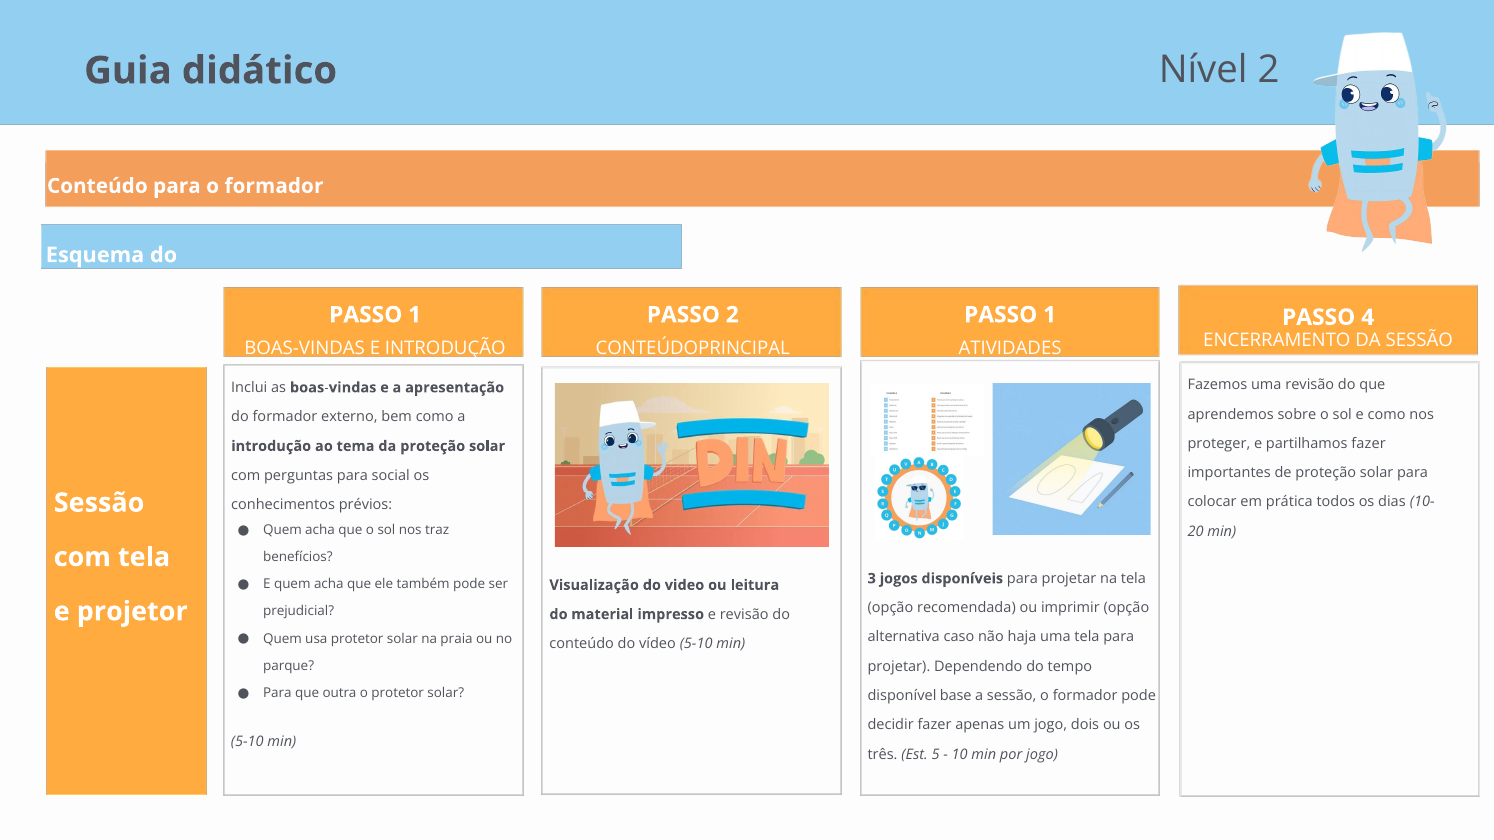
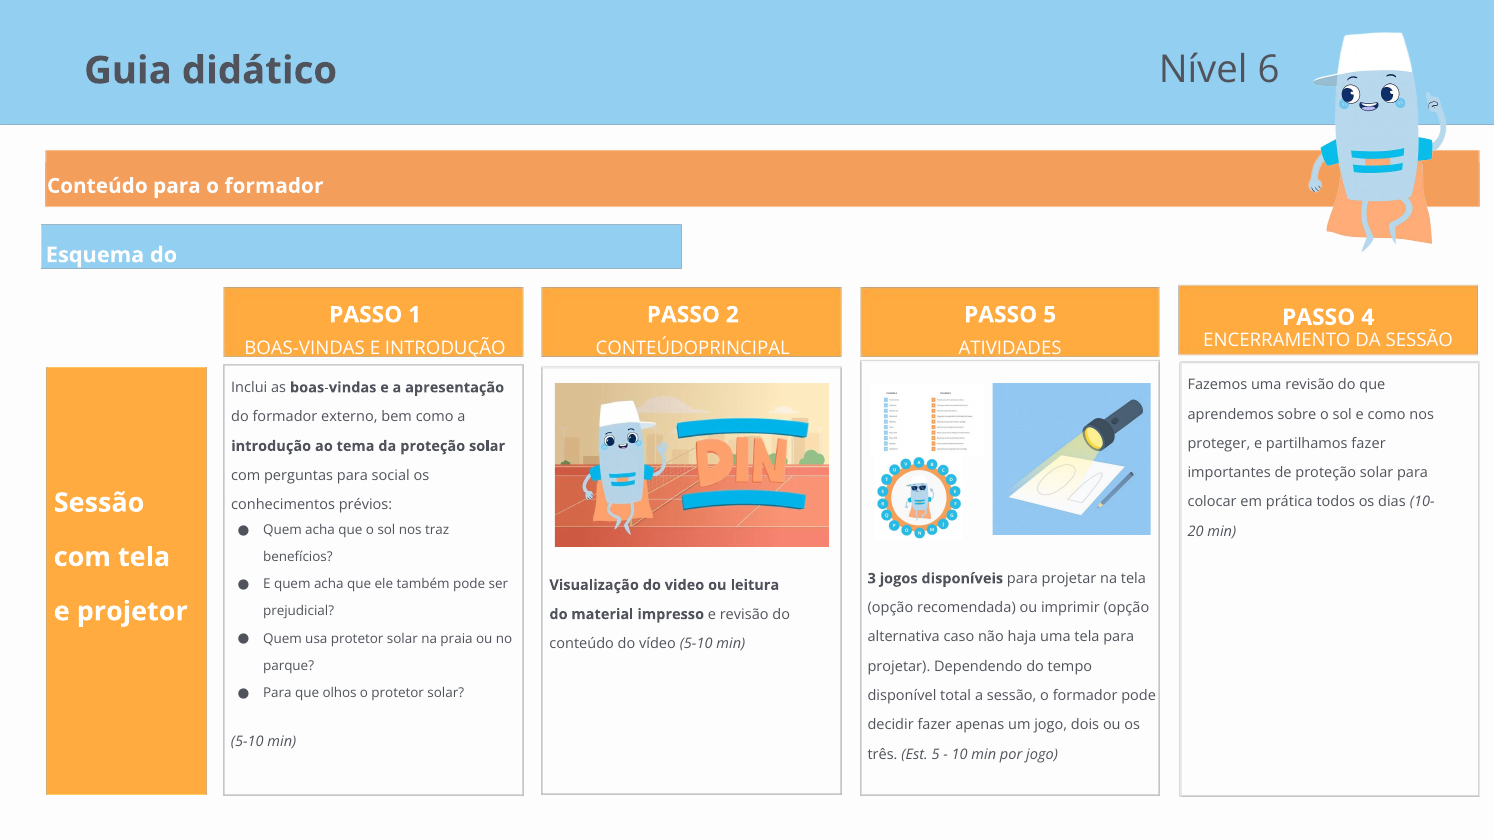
Nível 2: 2 -> 6 (1269, 70)
1: 1 -> 5 (1050, 315)
outra: outra -> olhos (340, 693)
base: base -> total (956, 696)
